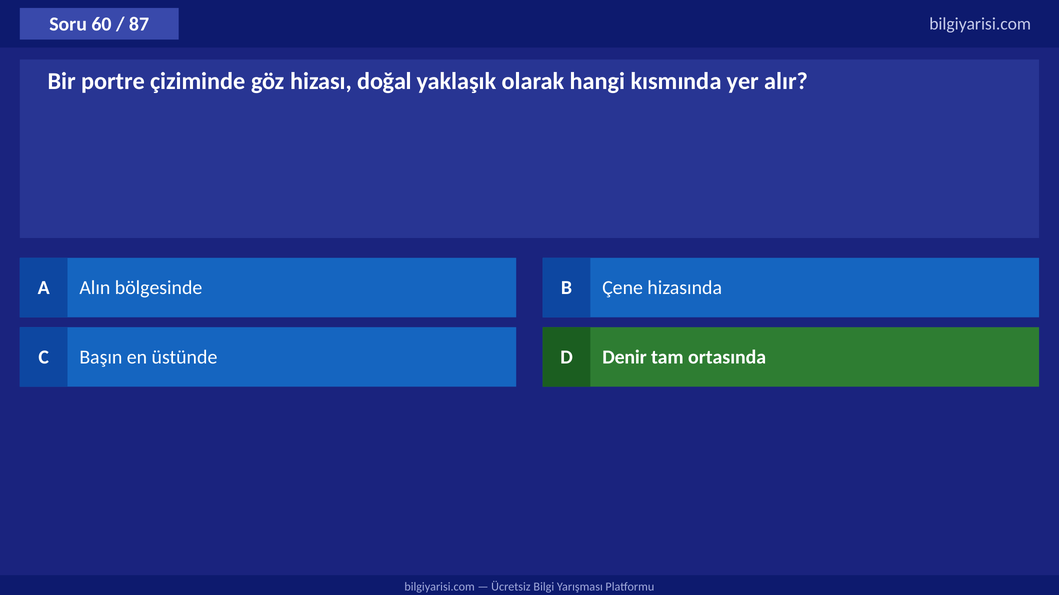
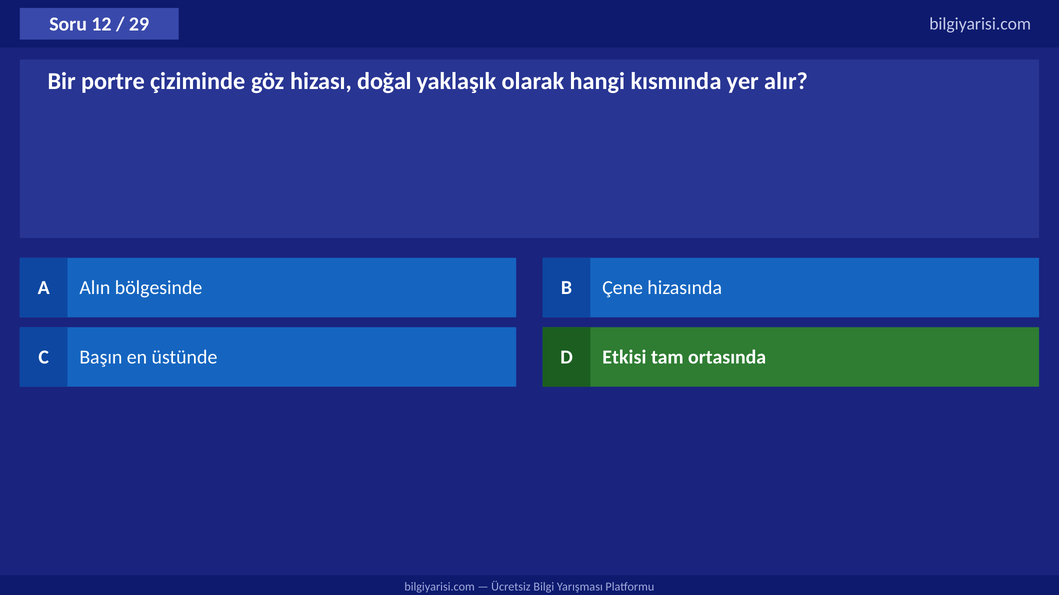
60: 60 -> 12 (101, 24)
87: 87 -> 29 (139, 24)
Denir: Denir -> Etkisi (624, 358)
